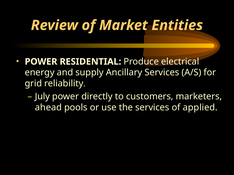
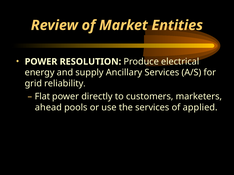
RESIDENTIAL: RESIDENTIAL -> RESOLUTION (90, 62)
July: July -> Flat (42, 97)
